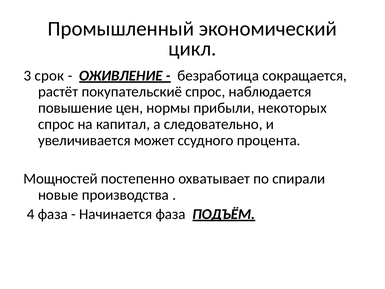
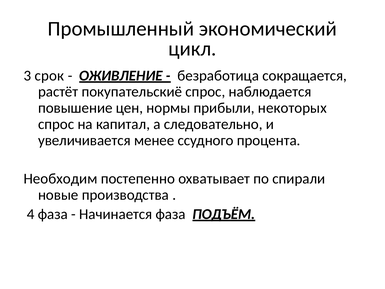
может: может -> менее (154, 140)
Мощностей: Мощностей -> Необходим (60, 179)
